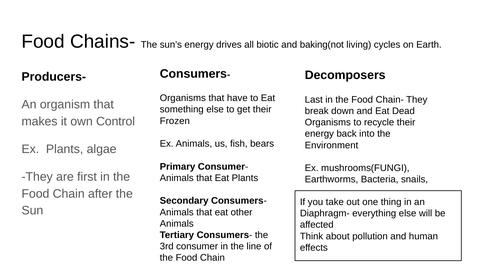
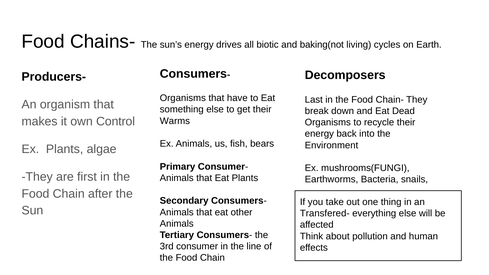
Frozen: Frozen -> Warms (175, 121)
Diaphragm-: Diaphragm- -> Transfered- (325, 213)
